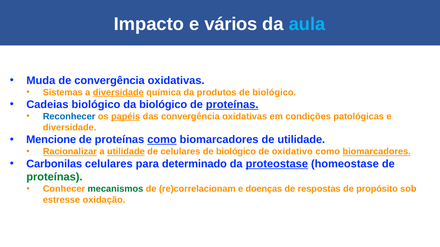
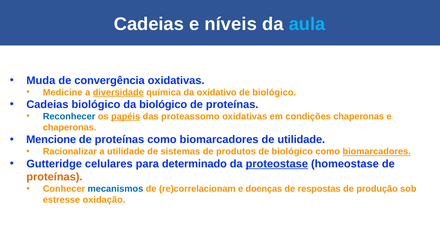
Impacto: Impacto -> Cadeias (149, 24)
vários: vários -> níveis (231, 24)
Sistemas: Sistemas -> Medicine (63, 93)
produtos: produtos -> oxidativo (217, 93)
proteínas underline: present -> none (232, 105)
das convergência: convergência -> proteassomo (190, 117)
condições patológicas: patológicas -> chaperonas (359, 117)
diversidade: diversidade -> chaperonas (70, 128)
como underline: present -> none (162, 140)
Racionalizar underline: present -> none (70, 152)
utilidade underline: present -> none (126, 152)
de celulares: celulares -> sistemas (180, 152)
biológico: biológico -> produtos (236, 152)
oxidativo: oxidativo -> biológico (292, 152)
Carbonilas: Carbonilas -> Gutteridge (54, 164)
proteínas colour: green -> orange (54, 177)
mecanismos colour: green -> blue (115, 189)
propósito: propósito -> produção (377, 189)
